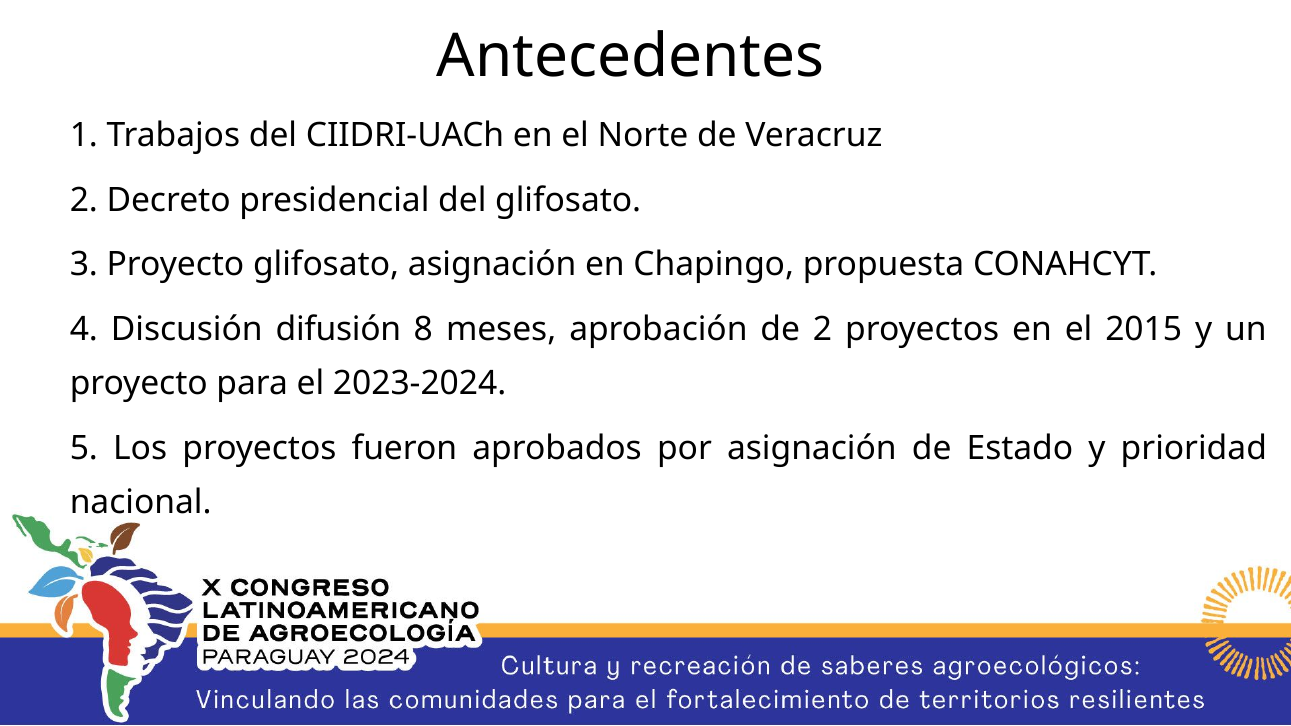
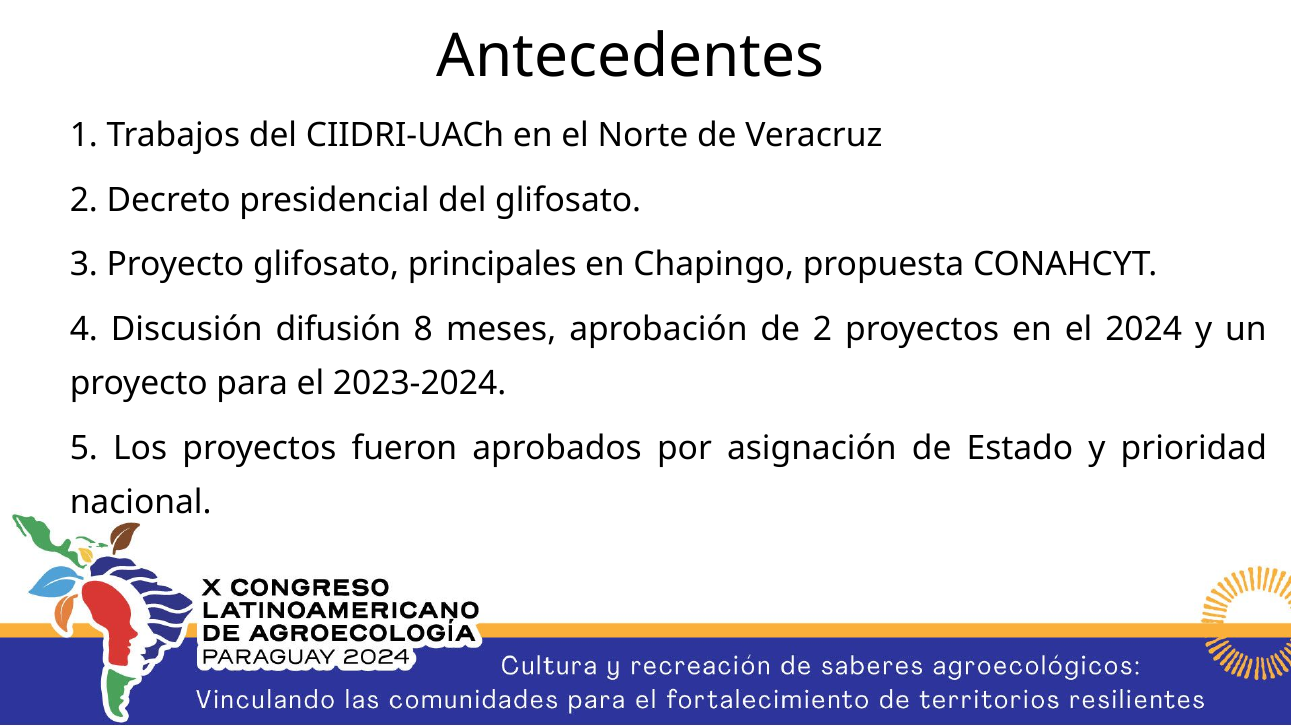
glifosato asignación: asignación -> principales (492, 265)
2015: 2015 -> 2024 (1144, 329)
